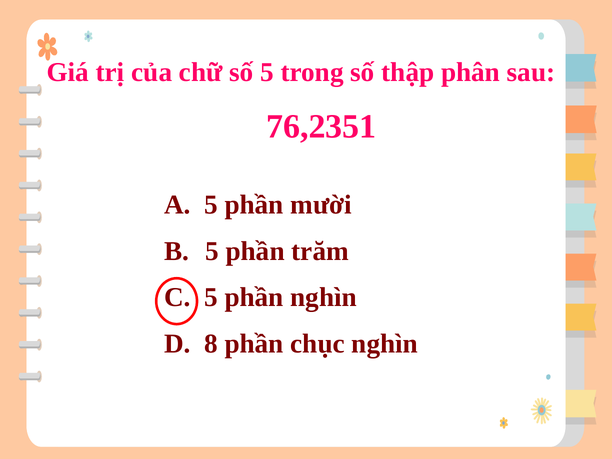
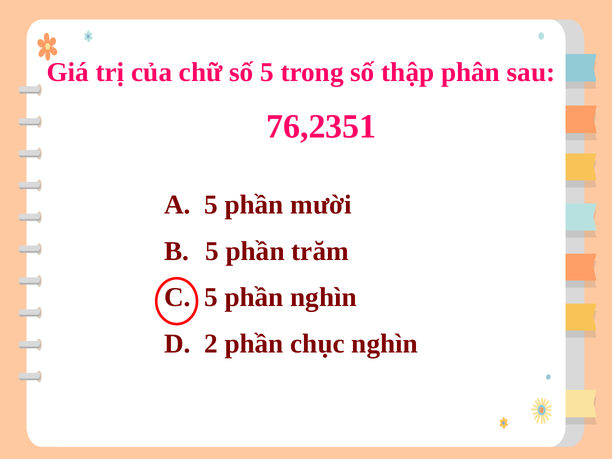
8: 8 -> 2 (211, 344)
